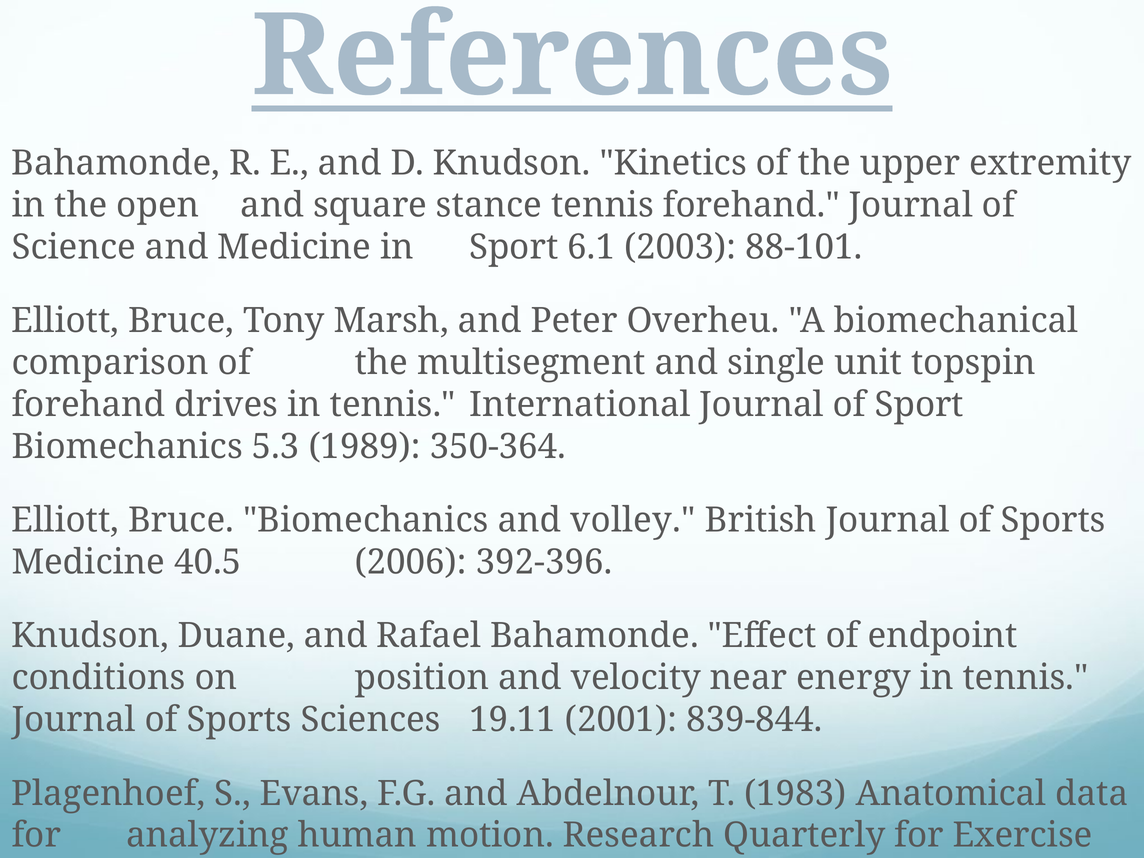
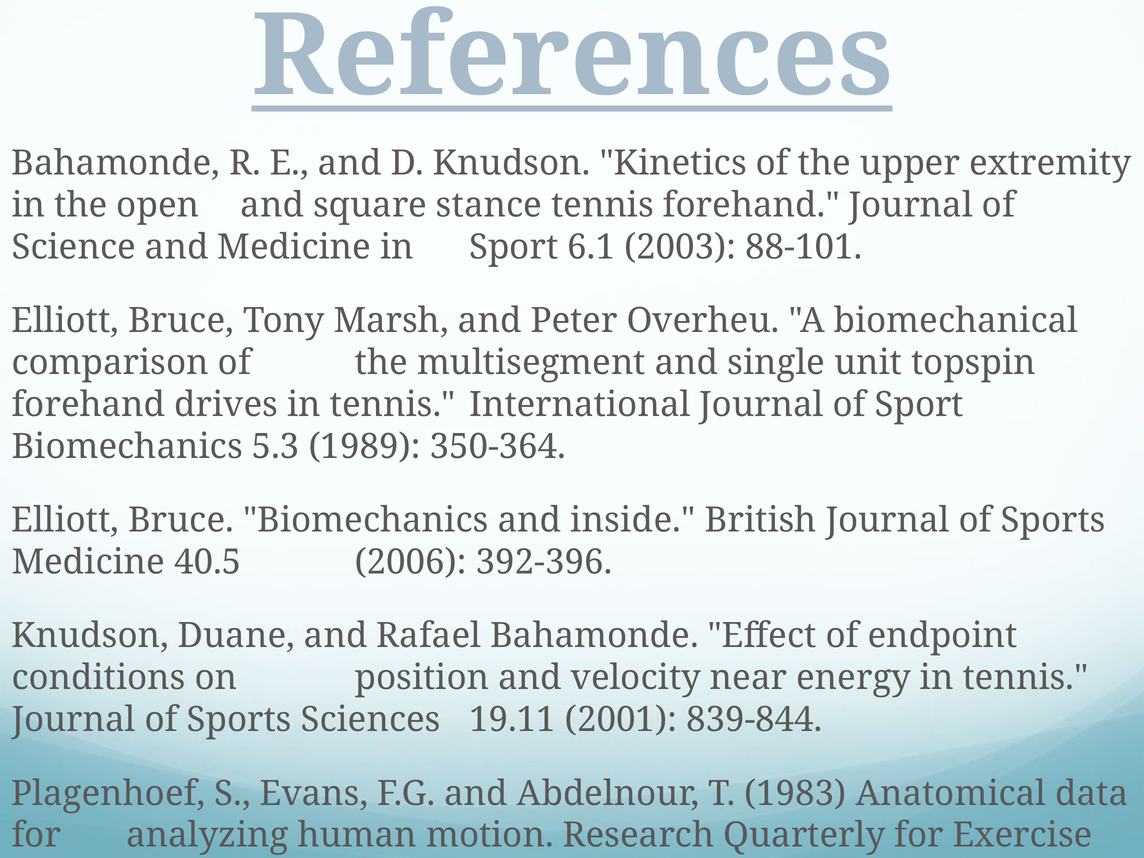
volley: volley -> inside (633, 520)
